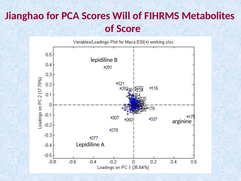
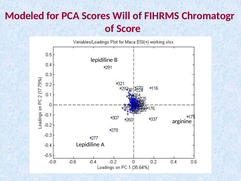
Jianghao: Jianghao -> Modeled (25, 16)
Metabolites: Metabolites -> Chromatogr (208, 16)
